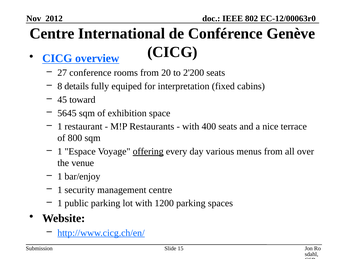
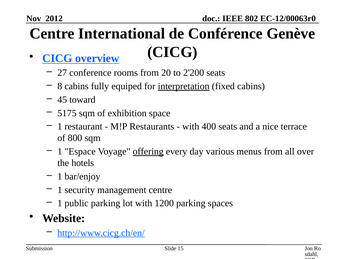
8 details: details -> cabins (77, 86)
interpretation underline: none -> present (184, 86)
5645: 5645 -> 5175 (67, 113)
venue: venue -> hotels (83, 163)
